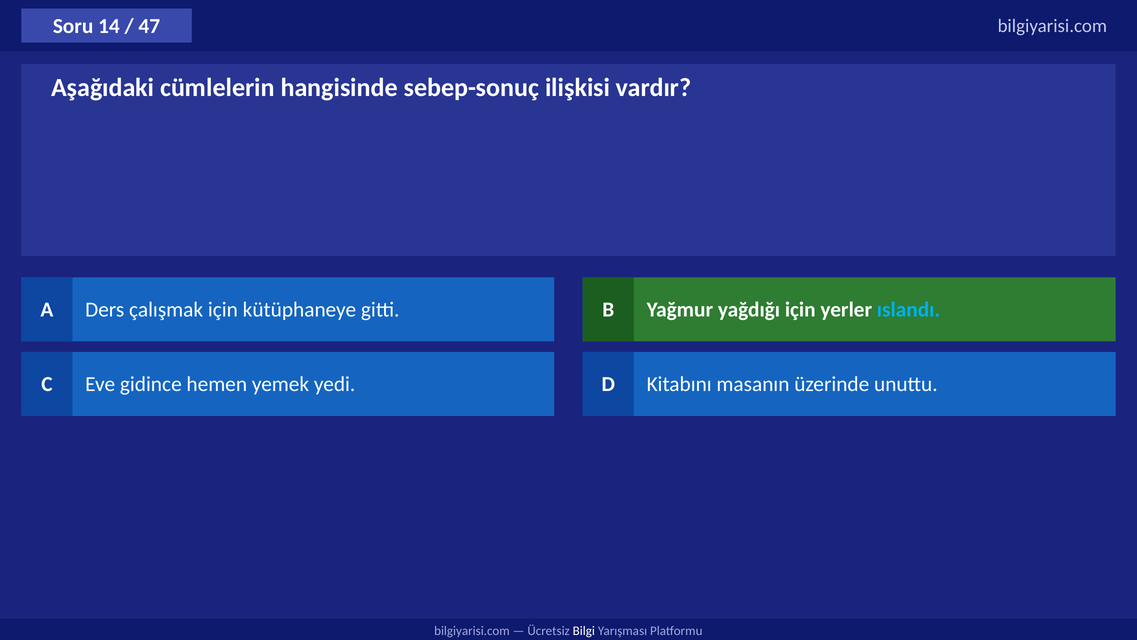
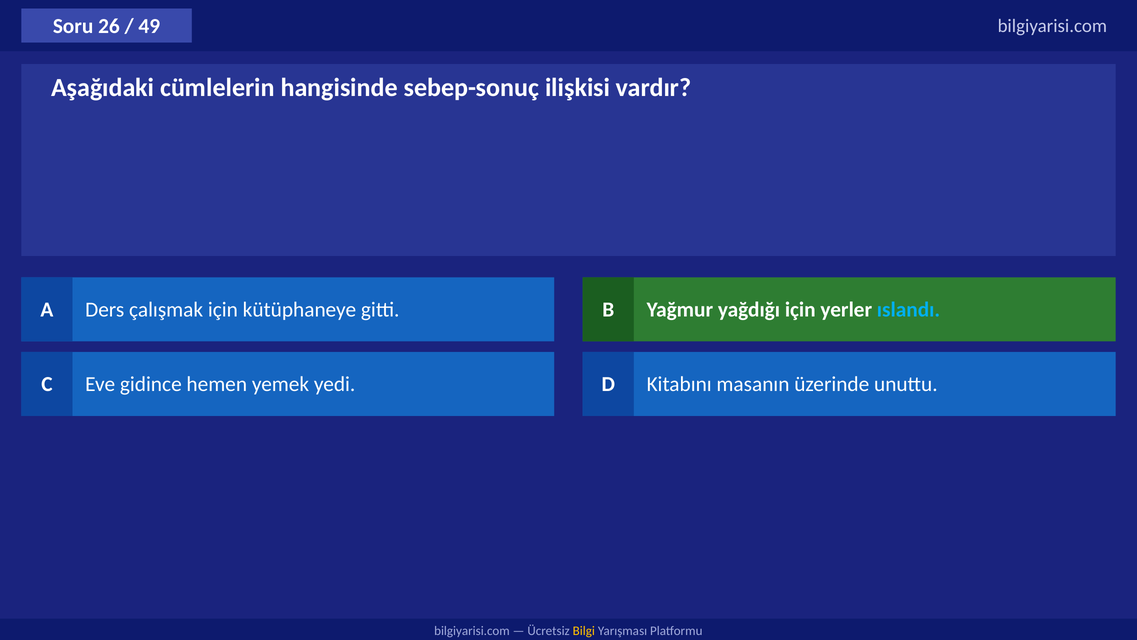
14: 14 -> 26 (109, 26)
47: 47 -> 49 (149, 26)
Bilgi colour: white -> yellow (584, 631)
